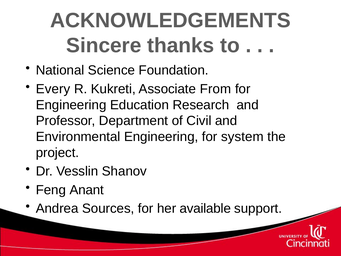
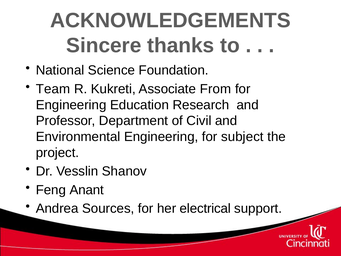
Every: Every -> Team (53, 89)
system: system -> subject (242, 137)
available: available -> electrical (205, 208)
